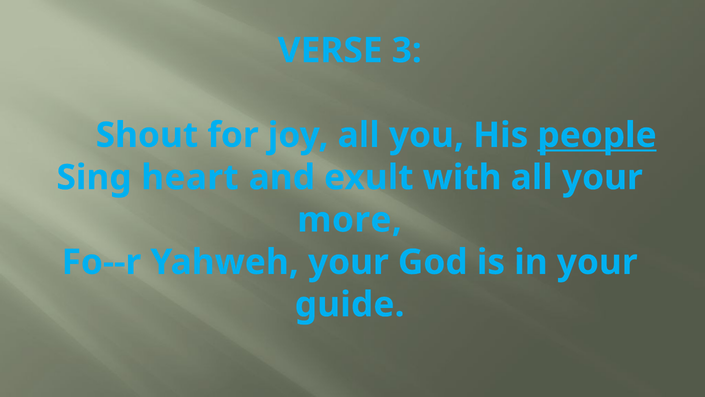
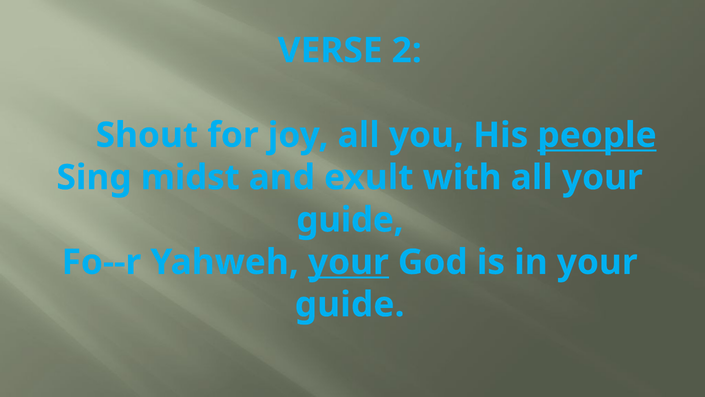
3: 3 -> 2 (407, 50)
heart: heart -> midst (190, 177)
more: more -> guide (350, 220)
your underline: none -> present (348, 262)
